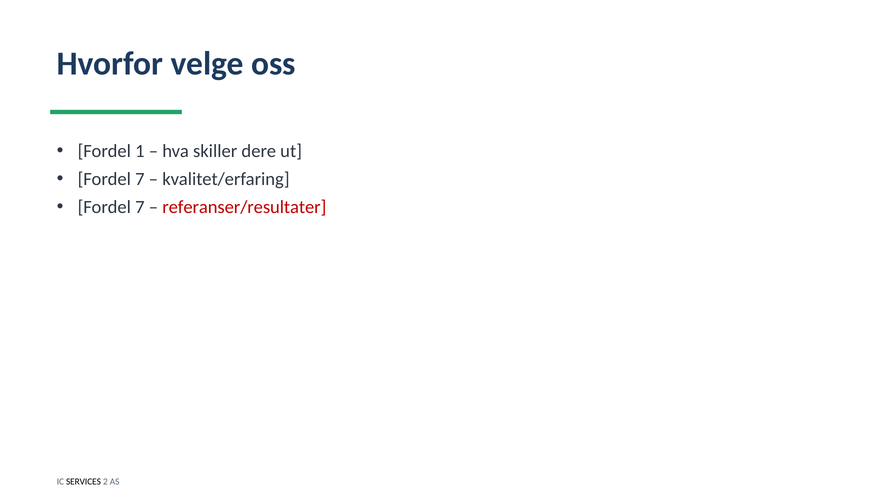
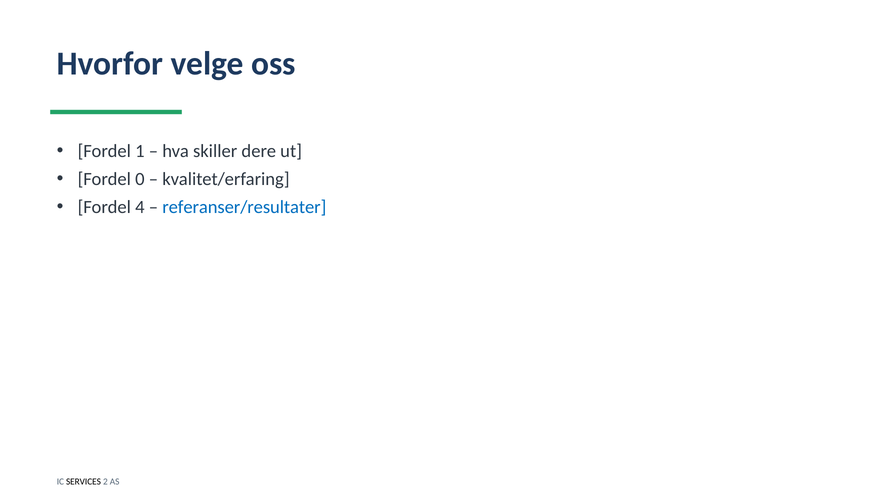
7: 7 -> 0 (140, 179)
7: 7 -> 4 (140, 207)
referanser/resultater colour: red -> blue (244, 207)
